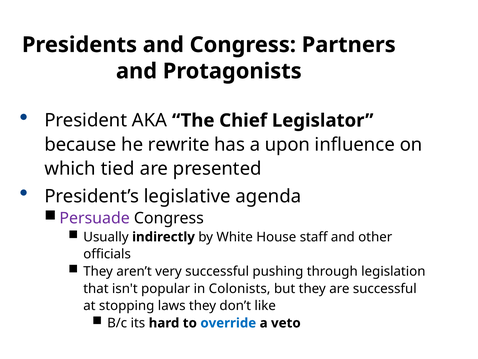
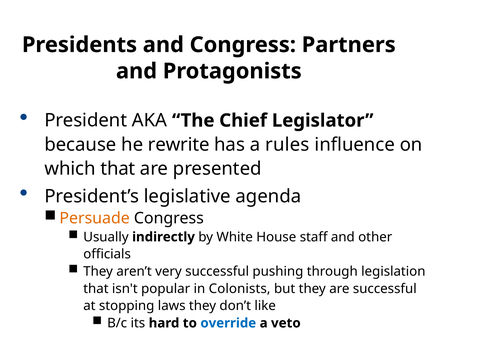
upon: upon -> rules (287, 144)
which tied: tied -> that (118, 169)
Persuade colour: purple -> orange (95, 218)
